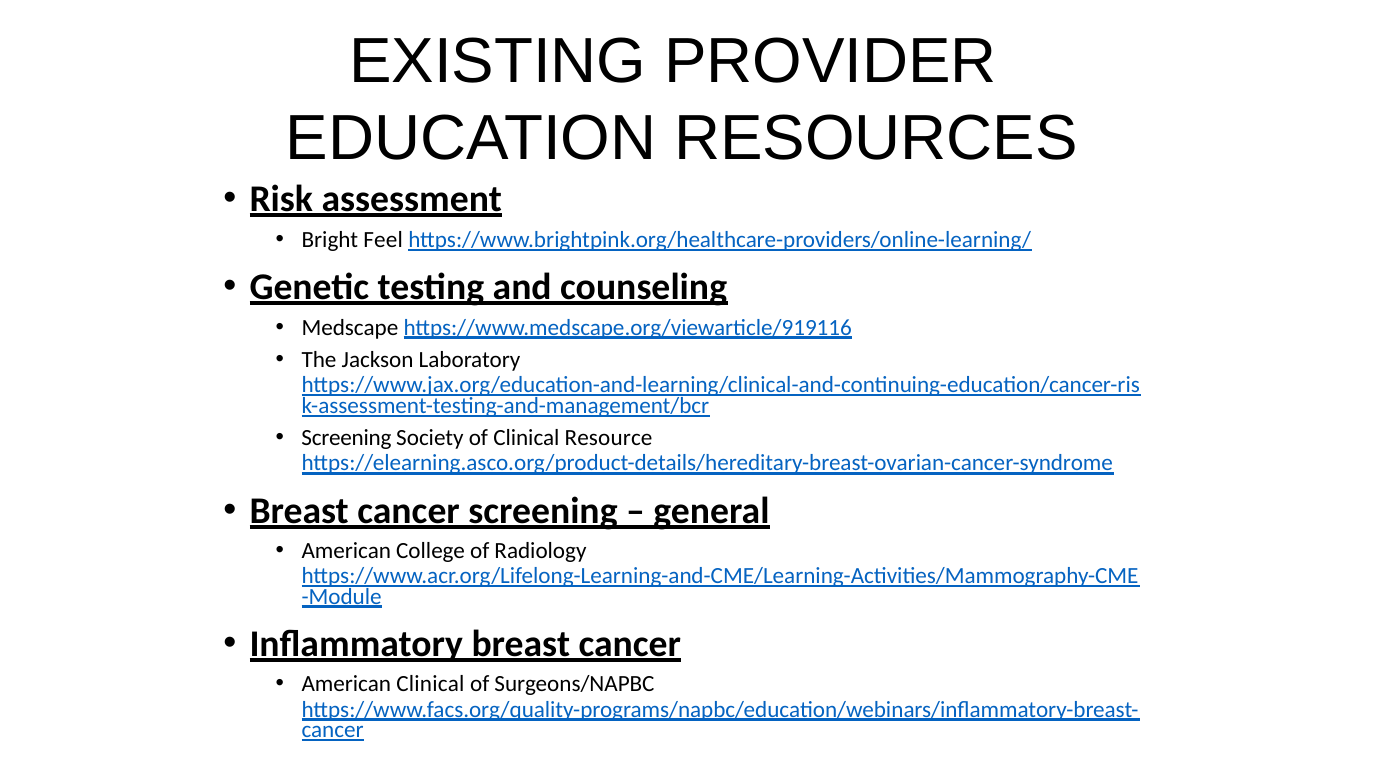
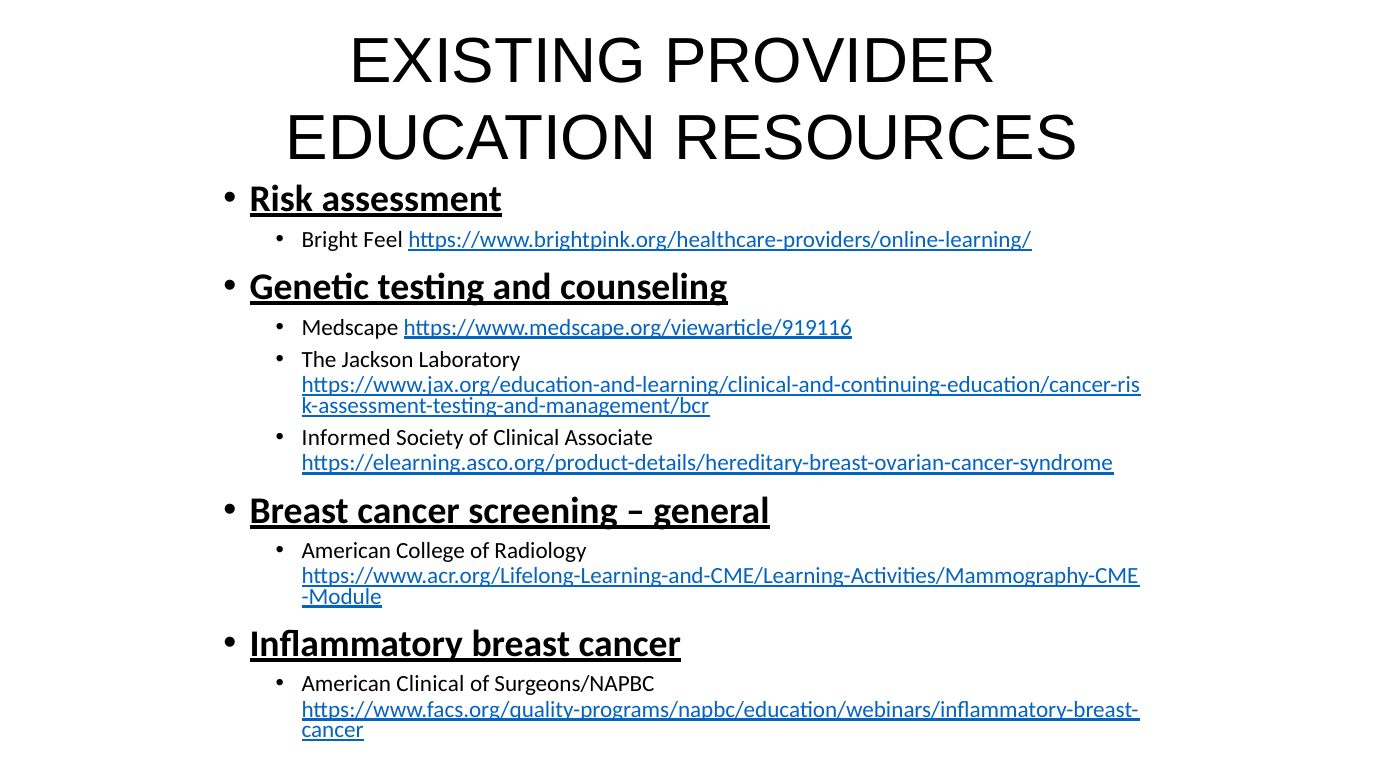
Screening: Screening -> Informed (346, 438)
Resource: Resource -> Associate (609, 438)
